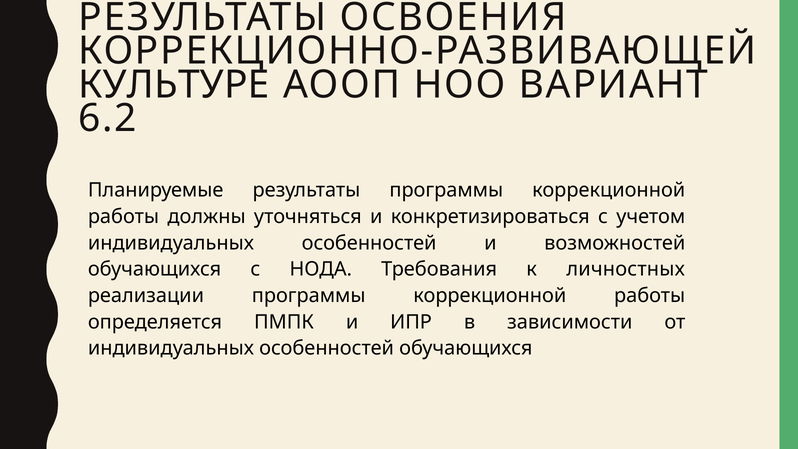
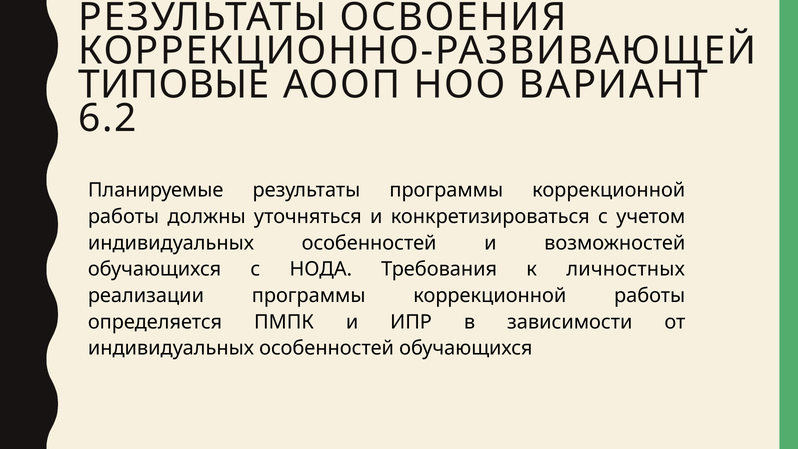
КУЛЬТУРЕ: КУЛЬТУРЕ -> ТИПОВЫЕ (174, 85)
